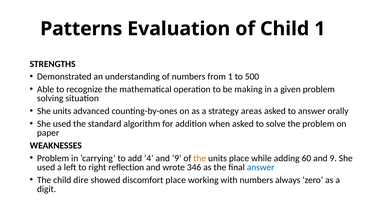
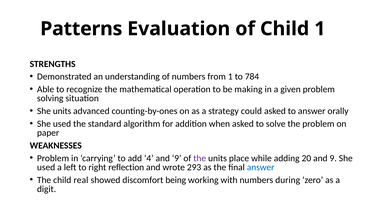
500: 500 -> 784 (252, 77)
areas: areas -> could (251, 111)
the colour: orange -> purple (200, 159)
60: 60 -> 20 (306, 159)
346: 346 -> 293 (194, 168)
dire: dire -> real (81, 180)
discomfort place: place -> being (176, 180)
always: always -> during (288, 180)
